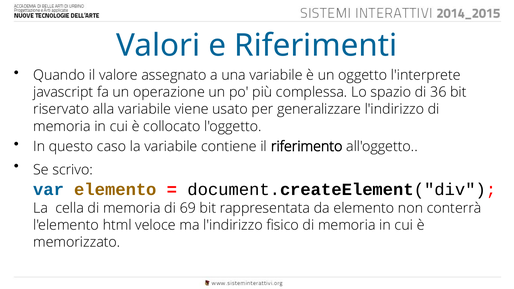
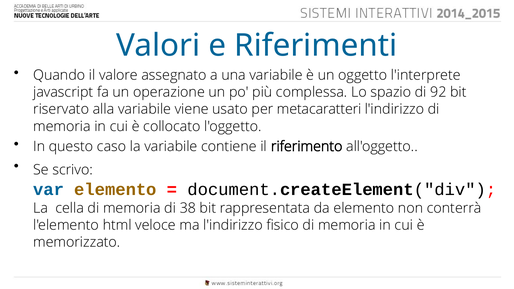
36: 36 -> 92 (438, 92)
generalizzare: generalizzare -> metacaratteri (319, 109)
69: 69 -> 38 (188, 208)
